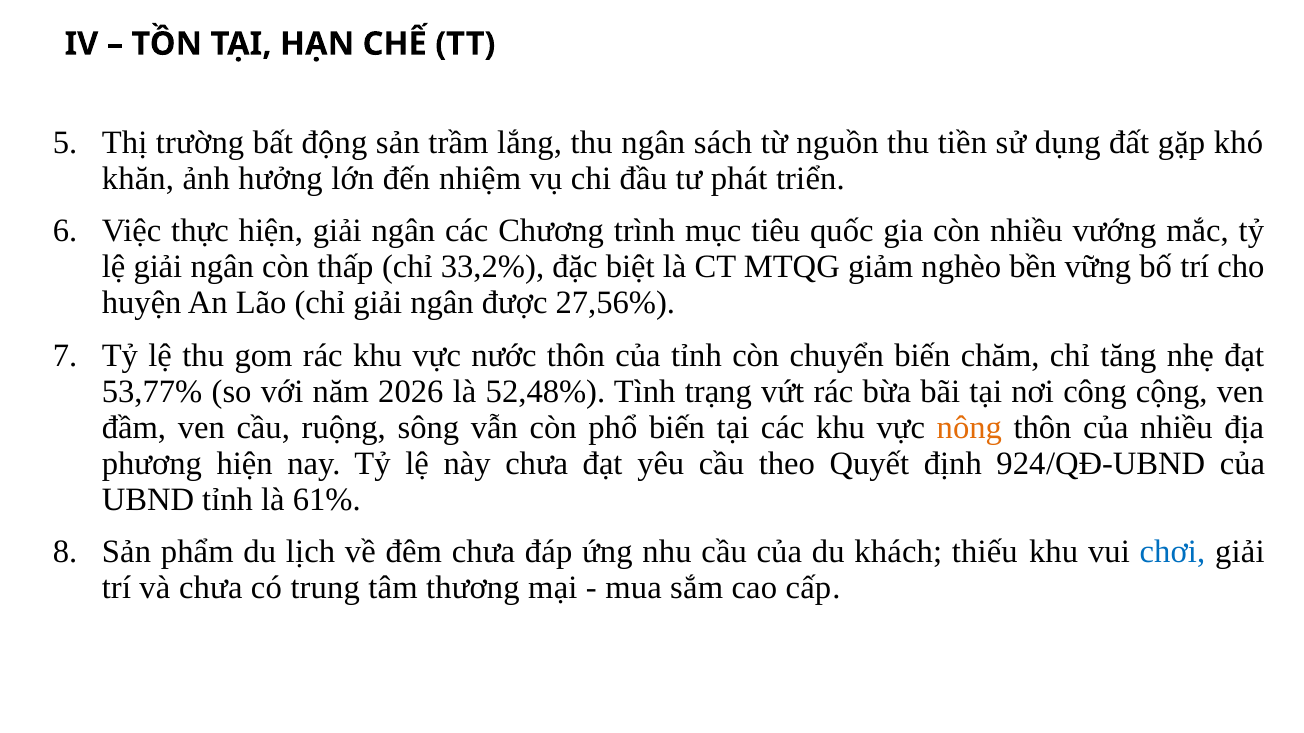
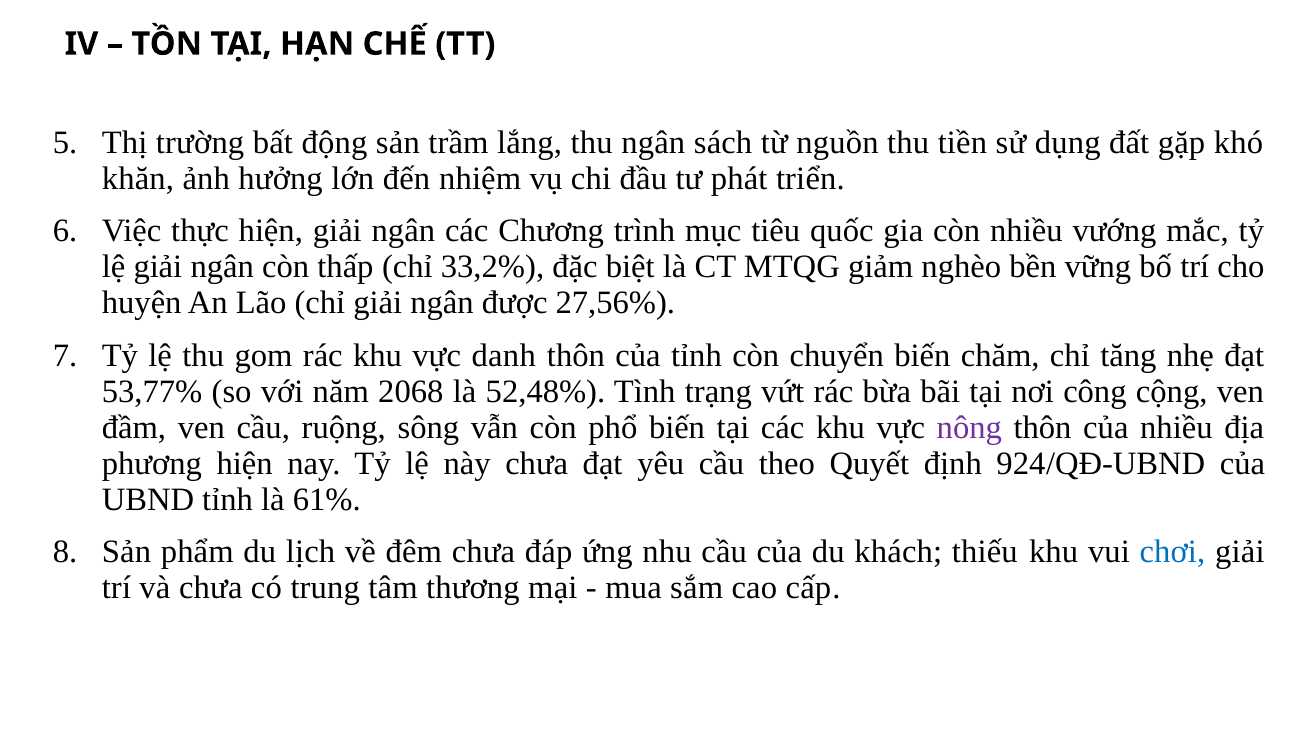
nước: nước -> danh (504, 356)
2026: 2026 -> 2068 (411, 392)
nông colour: orange -> purple (969, 428)
